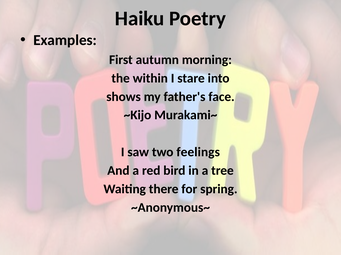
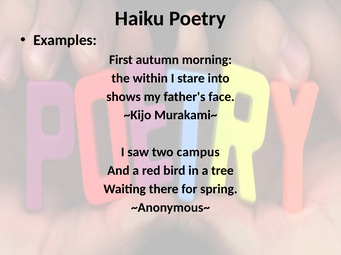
feelings: feelings -> campus (198, 153)
